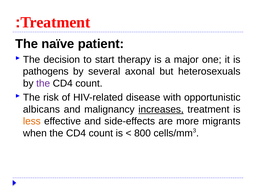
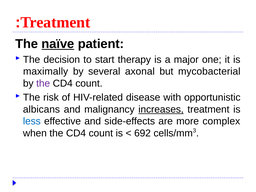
naïve underline: none -> present (58, 44)
pathogens: pathogens -> maximally (46, 71)
heterosexuals: heterosexuals -> mycobacterial (209, 71)
less colour: orange -> blue (32, 121)
migrants: migrants -> complex (221, 121)
800: 800 -> 692 (143, 133)
